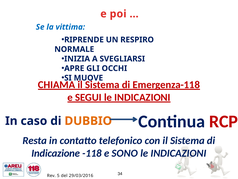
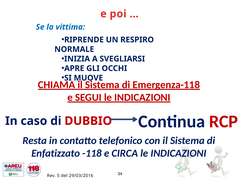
DUBBIO colour: orange -> red (88, 121)
Indicazione: Indicazione -> Enfatizzato (56, 153)
SONO: SONO -> CIRCA (125, 153)
